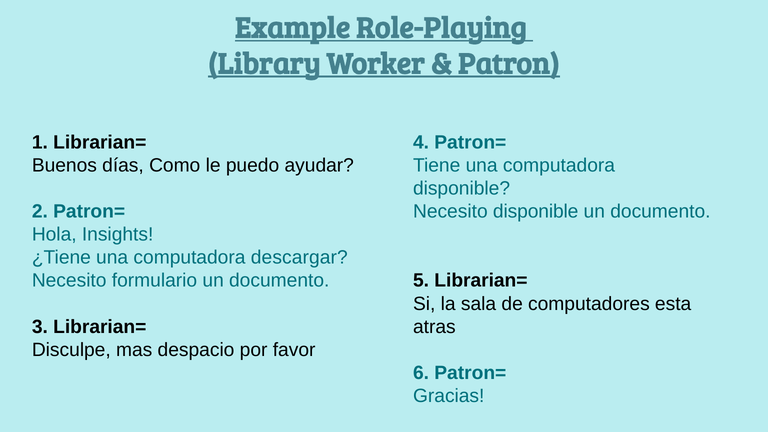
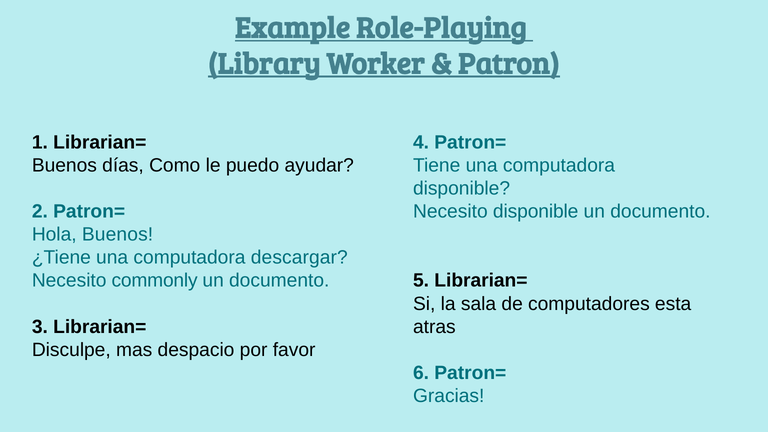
Hola Insights: Insights -> Buenos (118, 235)
formulario: formulario -> commonly (155, 281)
